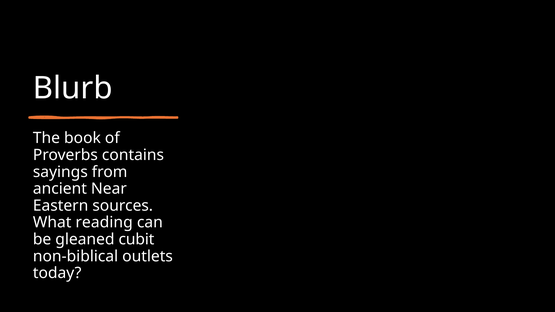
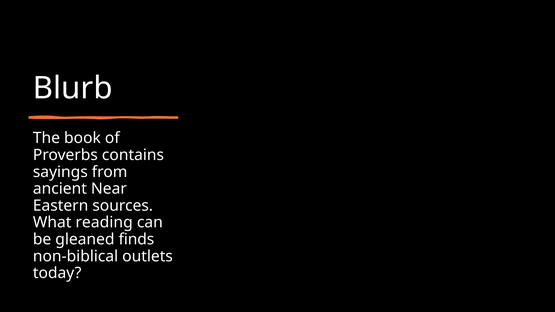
cubit: cubit -> finds (136, 239)
